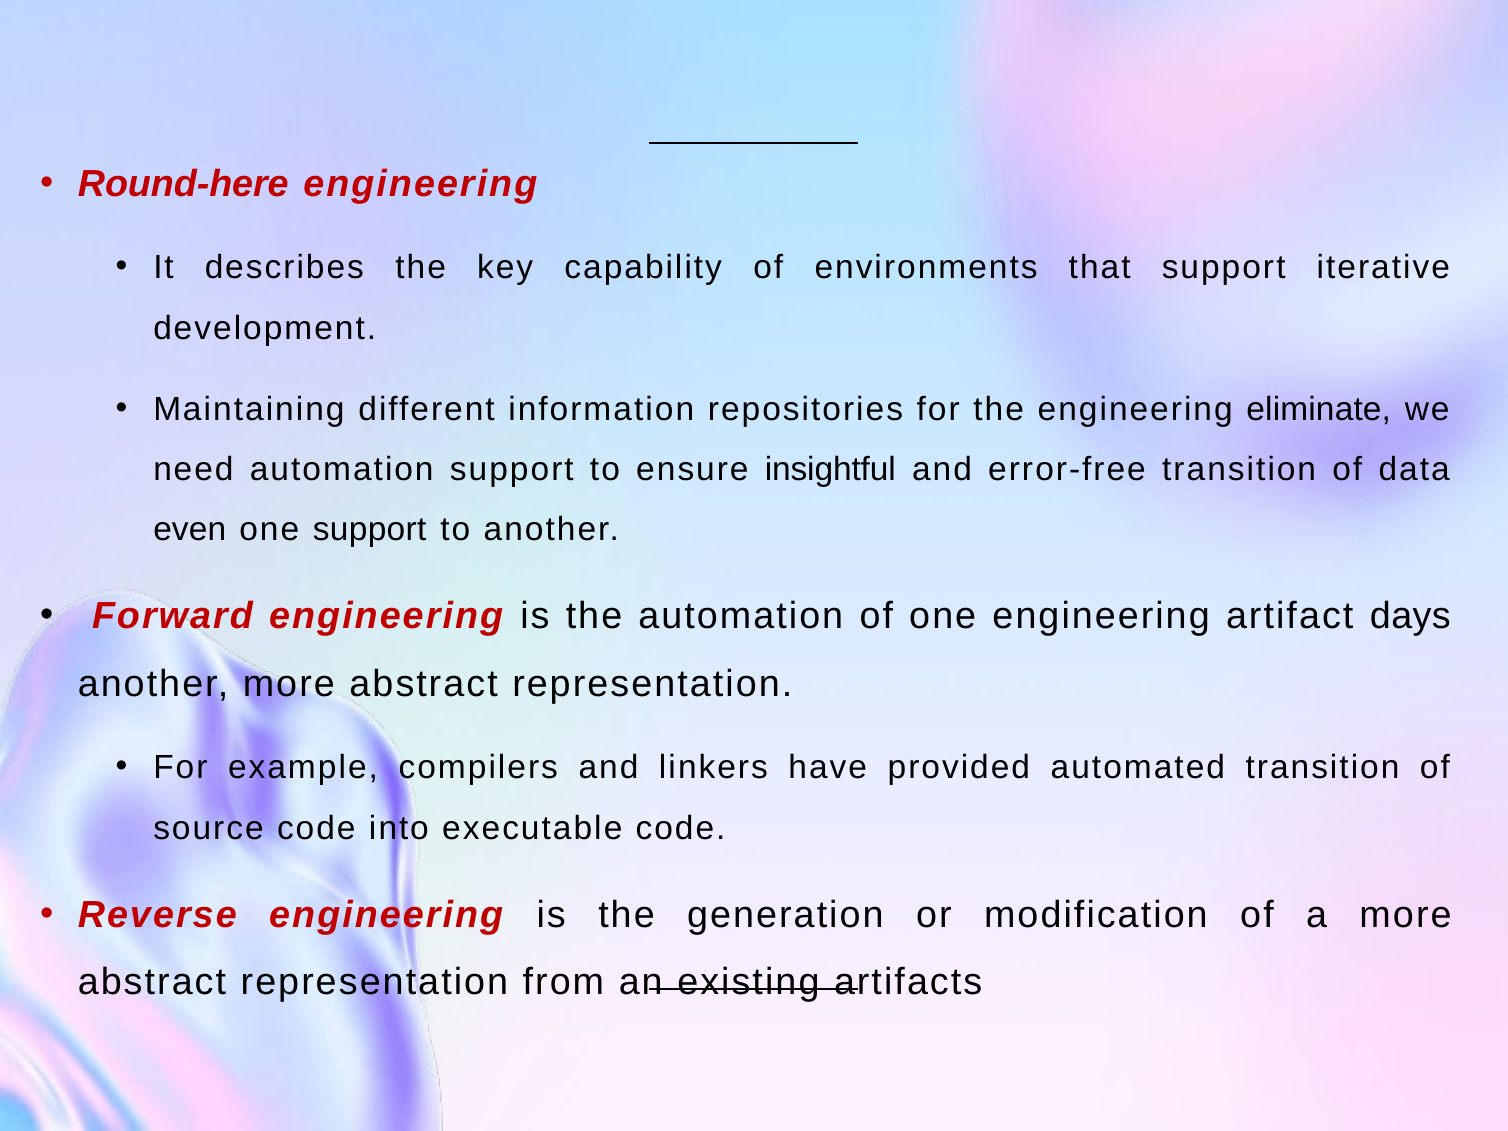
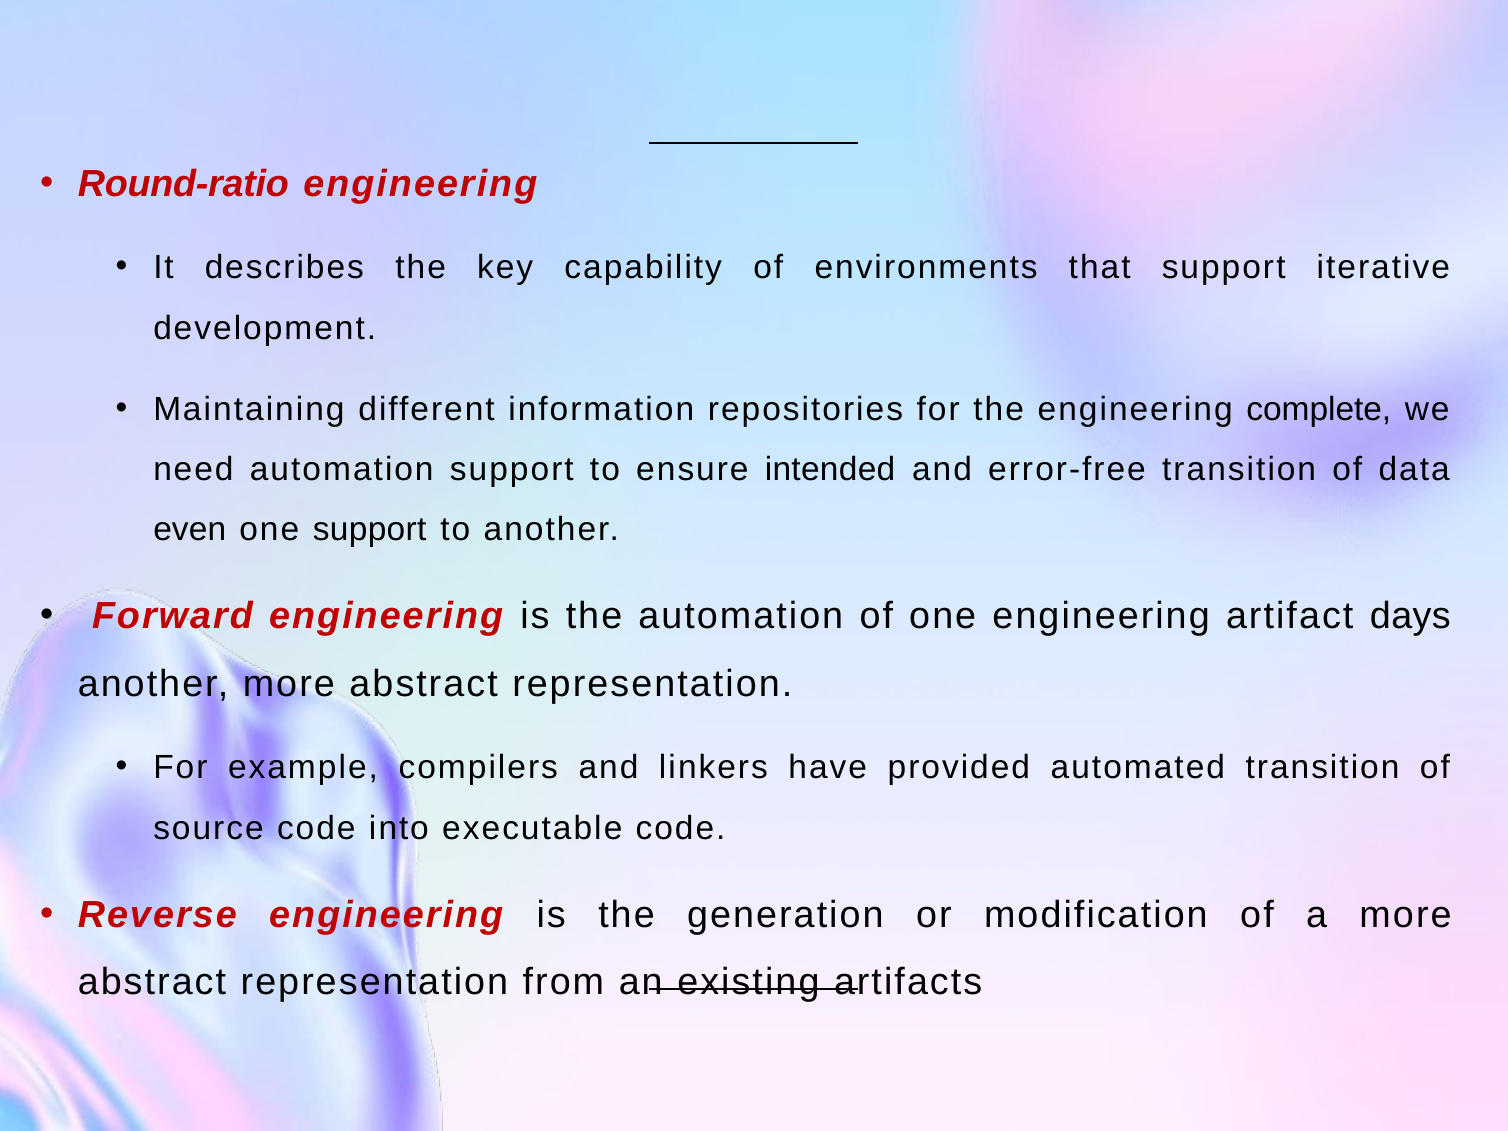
Round-here: Round-here -> Round-ratio (183, 184)
eliminate: eliminate -> complete (1319, 409)
insightful: insightful -> intended (830, 470)
